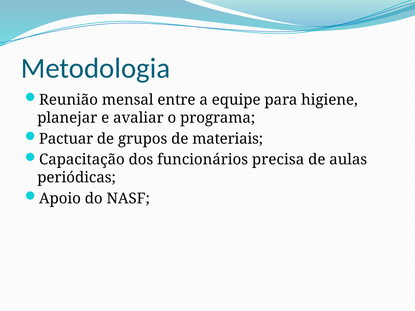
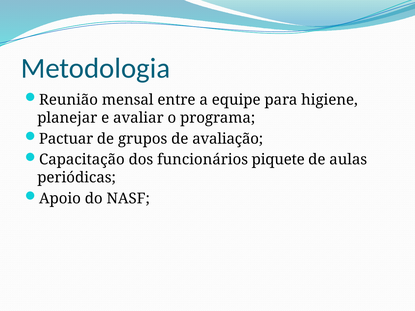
materiais: materiais -> avaliação (228, 139)
precisa: precisa -> piquete (278, 160)
